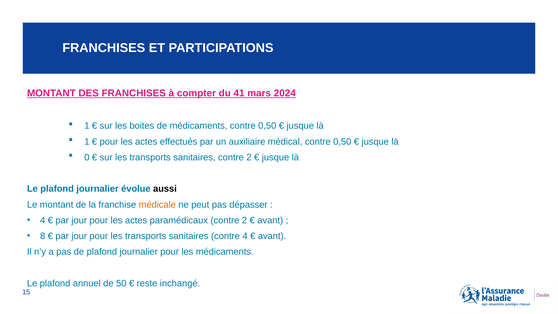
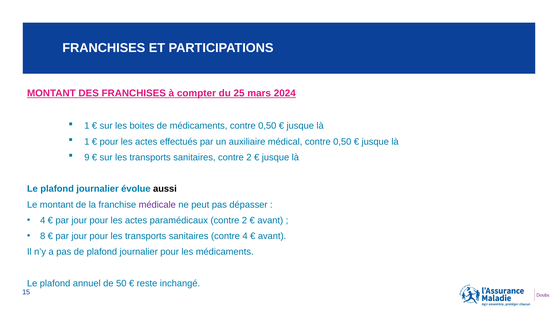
41: 41 -> 25 (239, 93)
0: 0 -> 9 (87, 157)
médicale colour: orange -> purple (157, 205)
